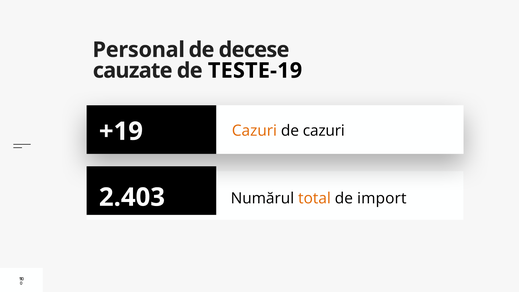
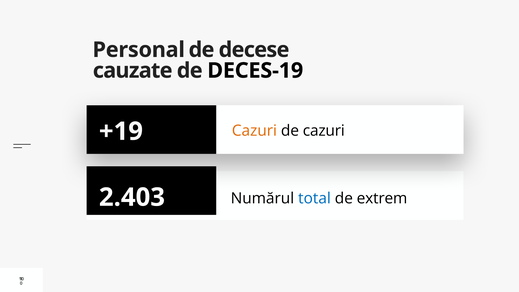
TESTE-19: TESTE-19 -> DECES-19 (255, 71)
total colour: orange -> blue (314, 198)
import: import -> extrem (382, 198)
